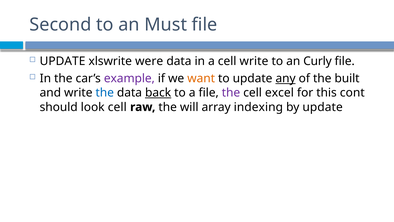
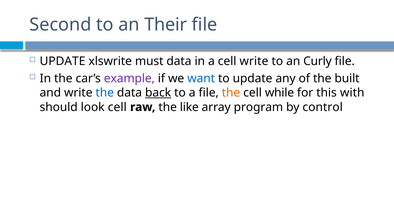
Must: Must -> Their (166, 25)
were: were -> must (149, 61)
want colour: orange -> blue (201, 78)
any underline: present -> none (286, 78)
the colour: purple -> orange (231, 93)
excel: excel -> while (279, 93)
cont: cont -> with (352, 93)
will: will -> like (189, 107)
indexing: indexing -> program (258, 107)
by update: update -> control (323, 107)
